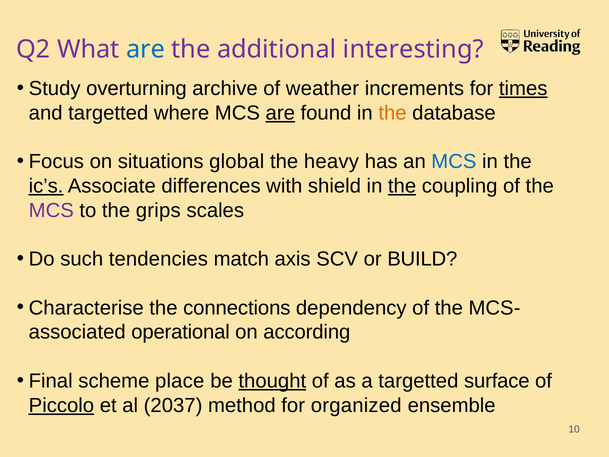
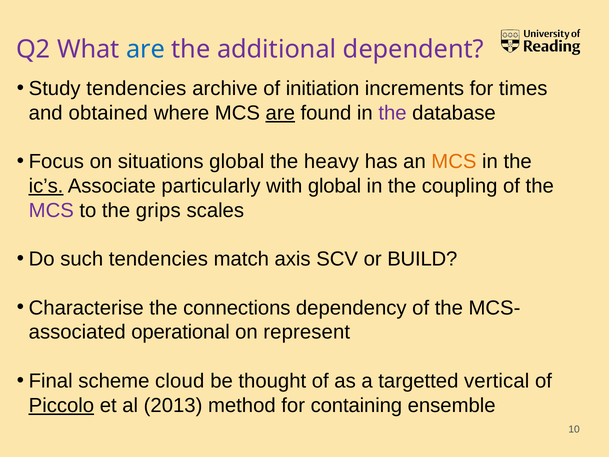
interesting: interesting -> dependent (413, 49)
Study overturning: overturning -> tendencies (136, 89)
weather: weather -> initiation (323, 89)
times underline: present -> none (523, 89)
and targetted: targetted -> obtained (108, 113)
the colour: orange -> purple (392, 113)
MCS colour: blue -> orange (454, 162)
differences: differences -> particularly (211, 186)
with shield: shield -> global (335, 186)
the underline: present -> none (402, 186)
according: according -> represent (307, 332)
place: place -> cloud (180, 381)
thought underline: present -> none (272, 381)
surface: surface -> vertical (497, 381)
2037: 2037 -> 2013 (173, 405)
organized: organized -> containing (356, 405)
